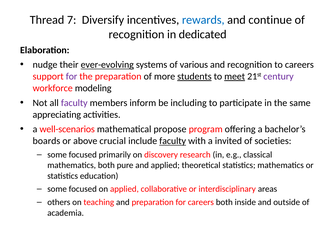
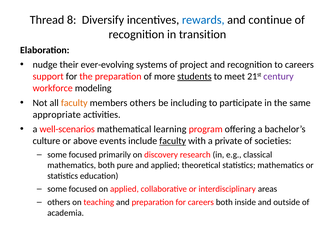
7: 7 -> 8 (72, 20)
dedicated: dedicated -> transition (203, 34)
ever-evolving underline: present -> none (107, 65)
various: various -> project (194, 65)
for colour: purple -> black (72, 77)
meet underline: present -> none (235, 77)
faculty colour: purple -> orange (74, 103)
members inform: inform -> others (143, 103)
appreciating: appreciating -> appropriate (57, 115)
propose: propose -> learning (170, 129)
boards: boards -> culture (46, 141)
crucial: crucial -> events (113, 141)
invited: invited -> private (228, 141)
